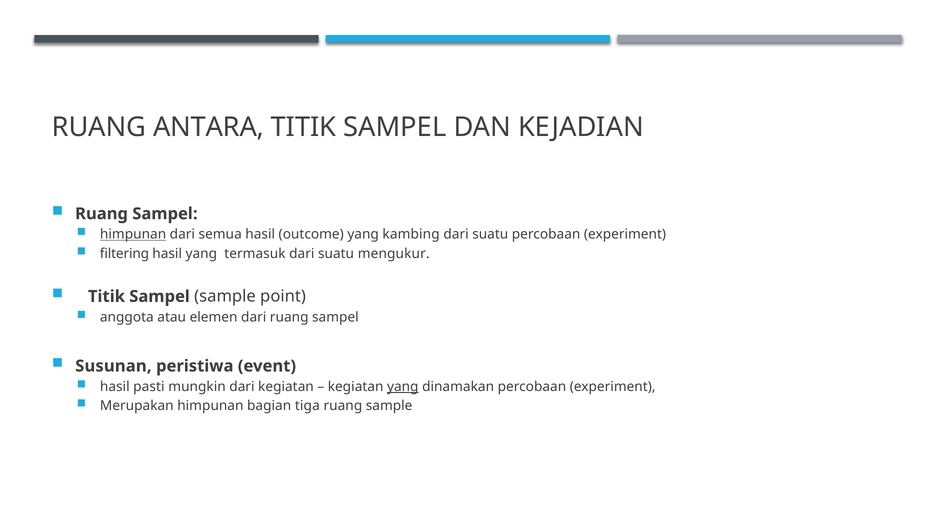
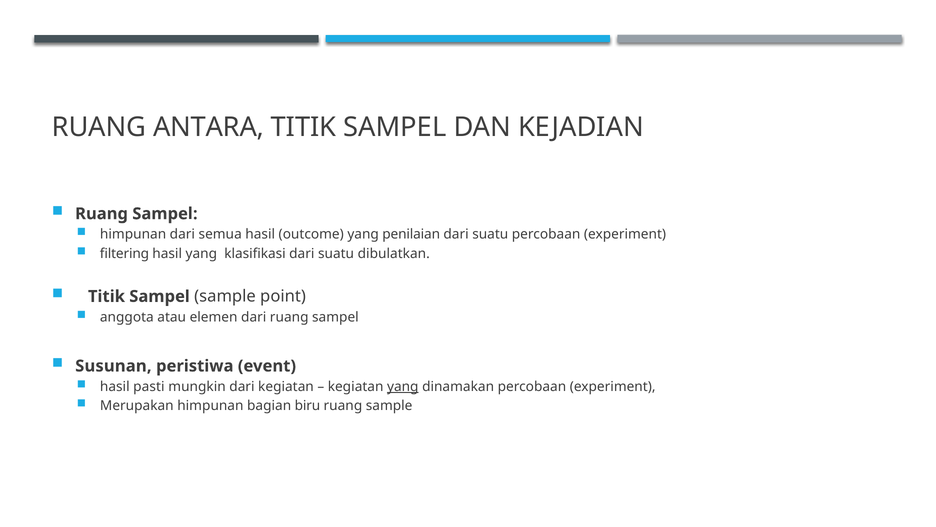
himpunan underline: present -> none (133, 234)
kambing: kambing -> penilaian (411, 234)
termasuk: termasuk -> klasifikasi (255, 253)
mengukur: mengukur -> dibulatkan (394, 253)
tiga: tiga -> biru (307, 405)
